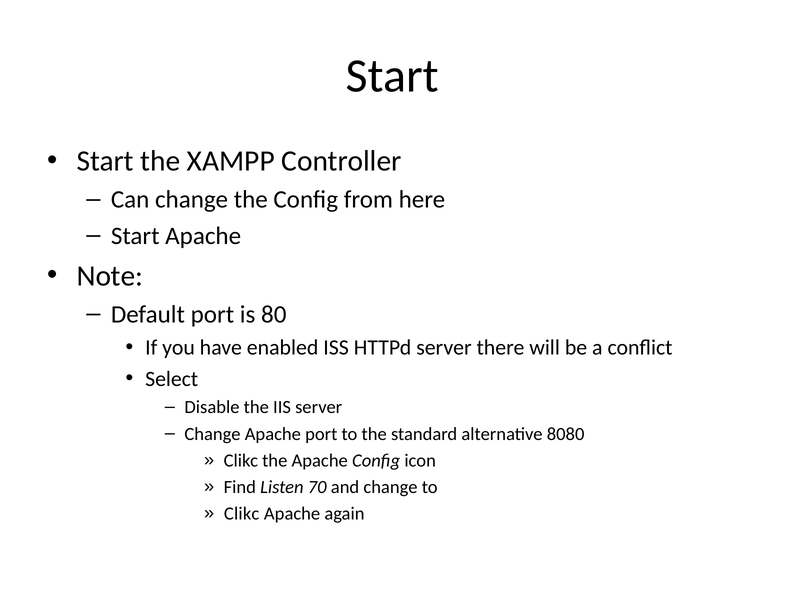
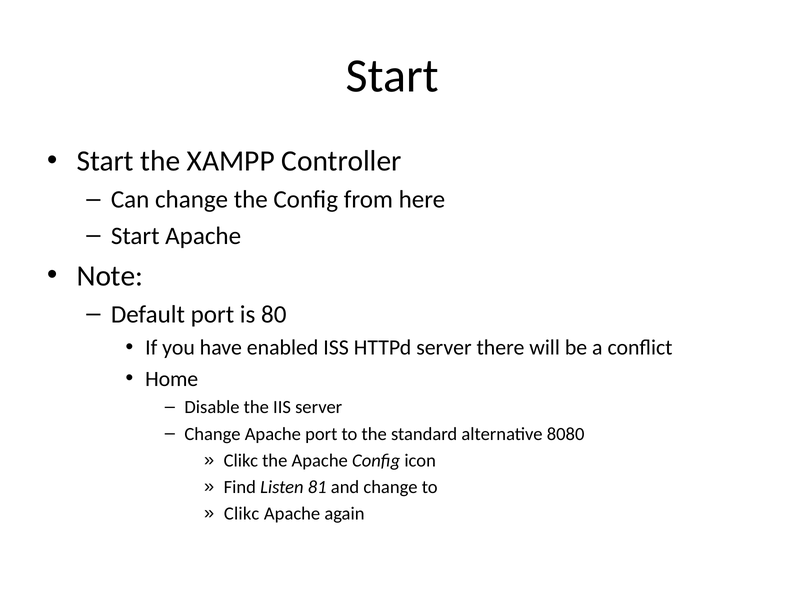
Select: Select -> Home (172, 379)
70: 70 -> 81 (317, 487)
